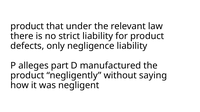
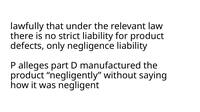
product: product -> lawfully (27, 26)
